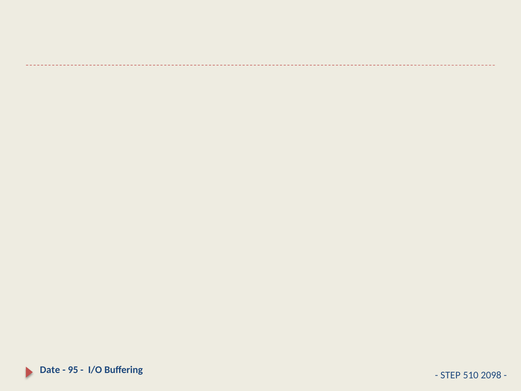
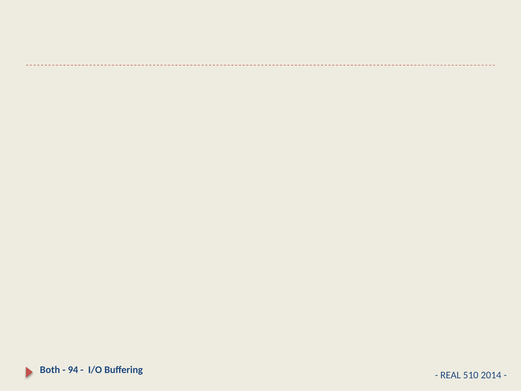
Date: Date -> Both (50, 370)
95: 95 -> 94 (73, 370)
STEP: STEP -> REAL (451, 375)
2098: 2098 -> 2014 (491, 375)
